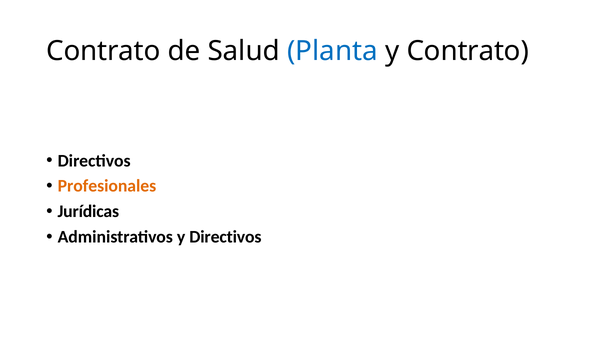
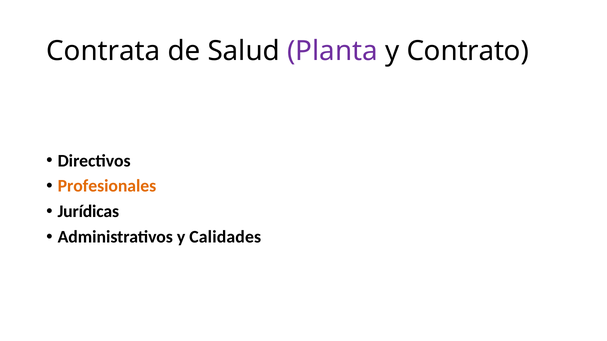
Contrato: Contrato -> Contrata (103, 51)
Planta colour: blue -> purple (333, 51)
y Directivos: Directivos -> Calidades (225, 237)
